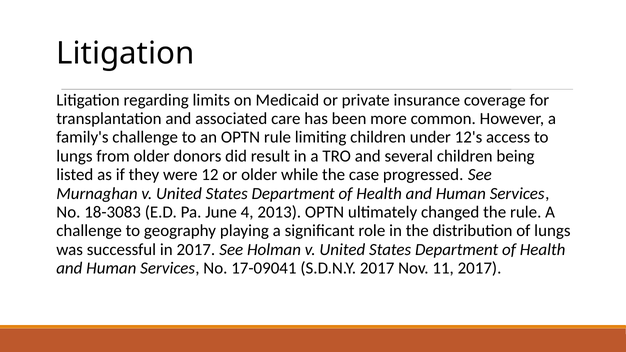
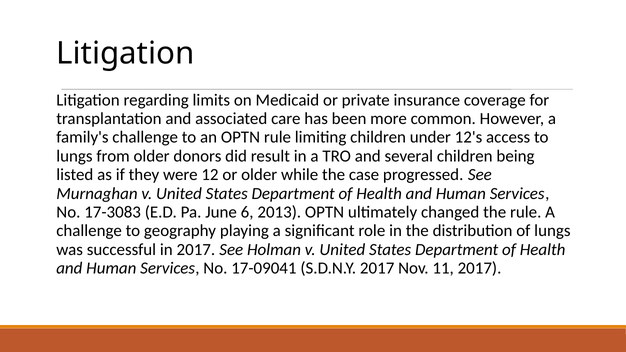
18-3083: 18-3083 -> 17-3083 (113, 212)
4: 4 -> 6 (247, 212)
